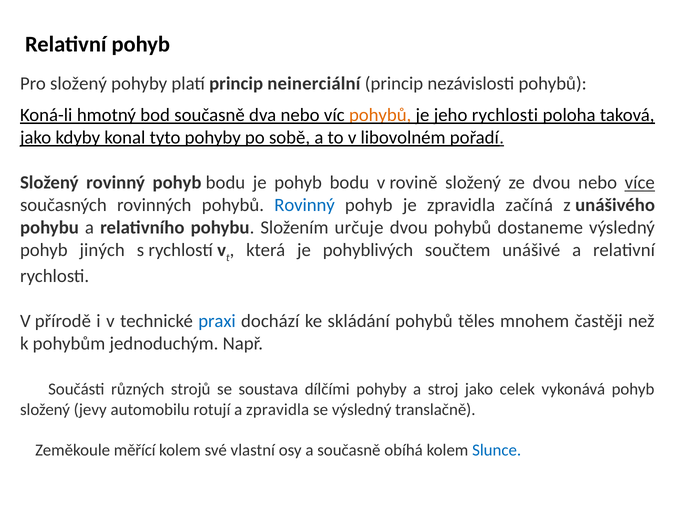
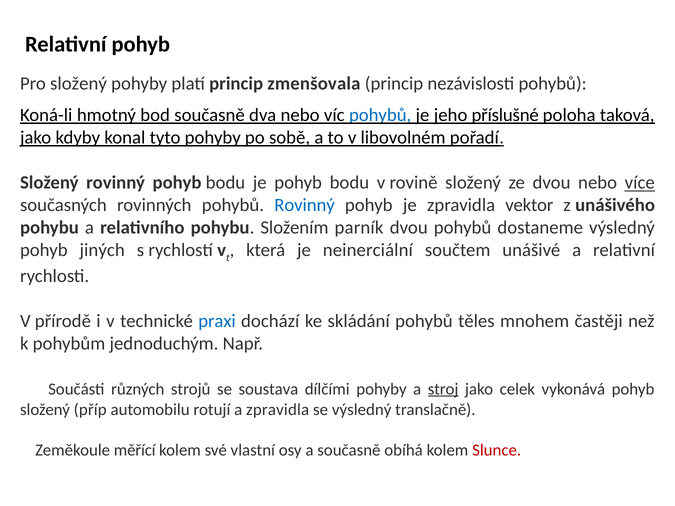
neinerciální: neinerciální -> zmenšovala (314, 84)
pohybů colour: orange -> blue (380, 115)
jeho rychlosti: rychlosti -> příslušné (505, 115)
začíná: začíná -> vektor (529, 205)
určuje: určuje -> parník (359, 228)
pohyblivých: pohyblivých -> neinerciální (368, 250)
stroj underline: none -> present (443, 389)
jevy: jevy -> příp (90, 410)
Slunce colour: blue -> red (497, 450)
